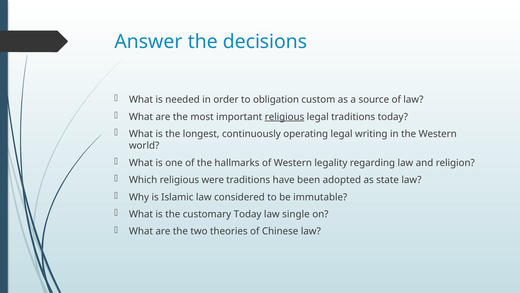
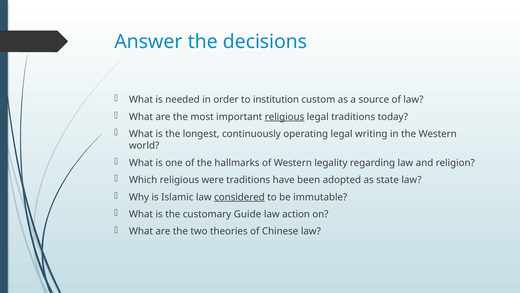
obligation: obligation -> institution (276, 99)
considered underline: none -> present (239, 197)
customary Today: Today -> Guide (248, 214)
single: single -> action (296, 214)
